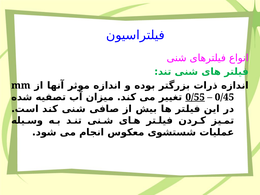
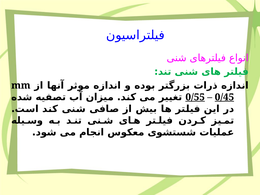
0/45 underline: none -> present (224, 97)
